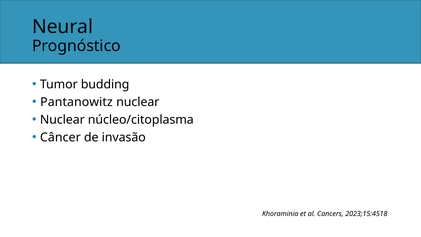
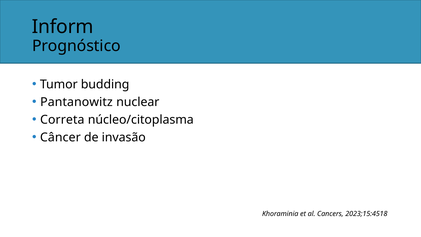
Neural: Neural -> Inform (63, 27)
Nuclear: Nuclear -> Correta (62, 120)
